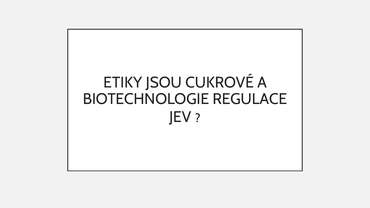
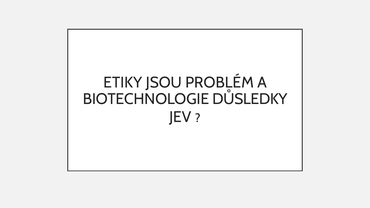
CUKROVÉ: CUKROVÉ -> PROBLÉM (220, 83)
REGULACE: REGULACE -> DŮSLEDKY (250, 99)
